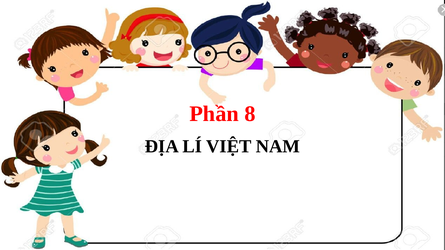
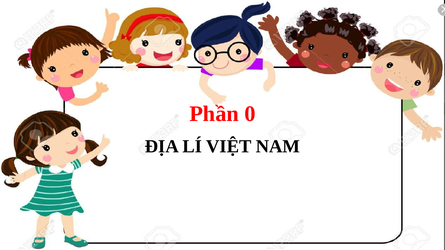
8: 8 -> 0 (250, 114)
